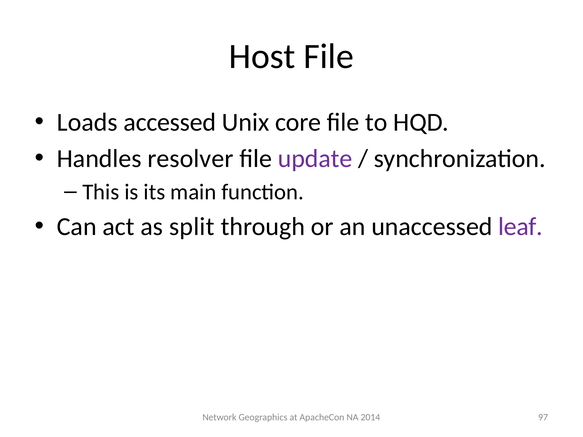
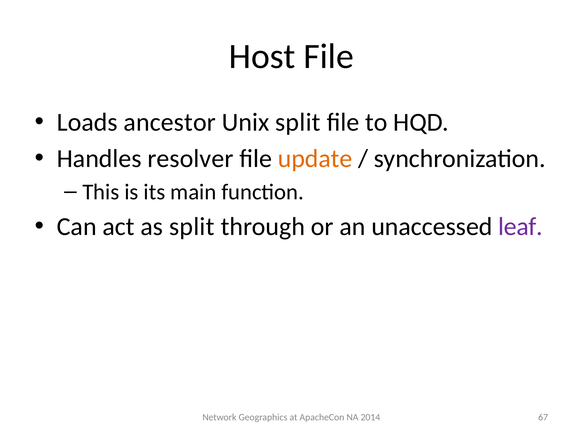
accessed: accessed -> ancestor (170, 122)
Unix core: core -> split (298, 122)
update colour: purple -> orange (315, 159)
97: 97 -> 67 (543, 417)
